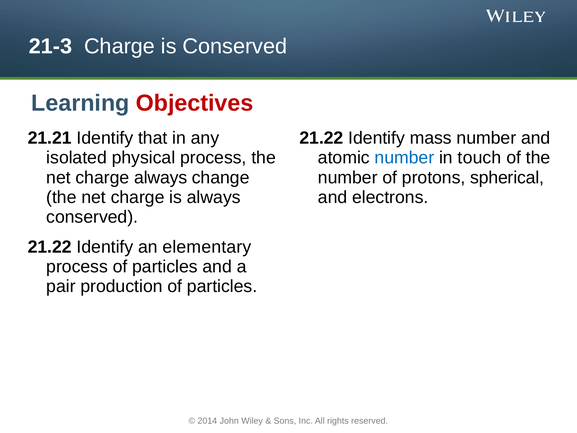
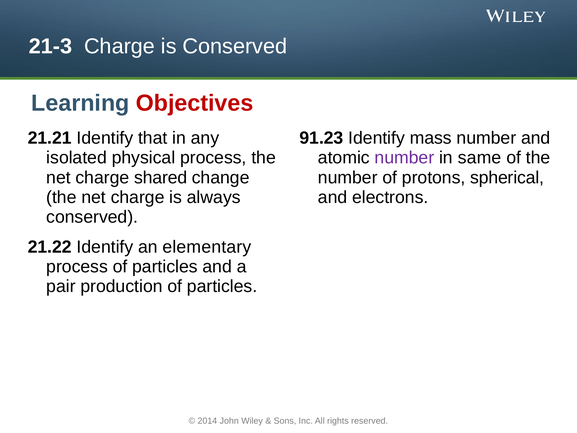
21.22: 21.22 -> 91.23 (321, 138)
number colour: blue -> purple (404, 158)
touch: touch -> same (480, 158)
charge always: always -> shared (161, 177)
